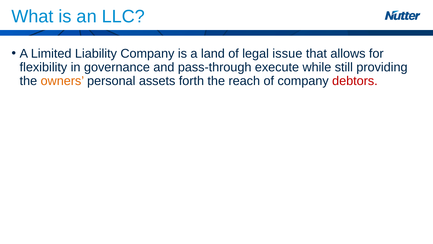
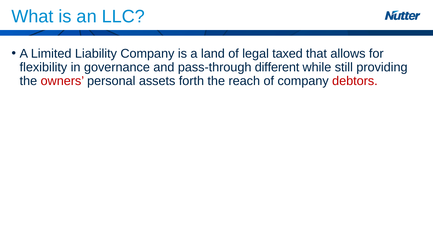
issue: issue -> taxed (288, 54)
execute: execute -> different (277, 67)
owners colour: orange -> red (62, 81)
